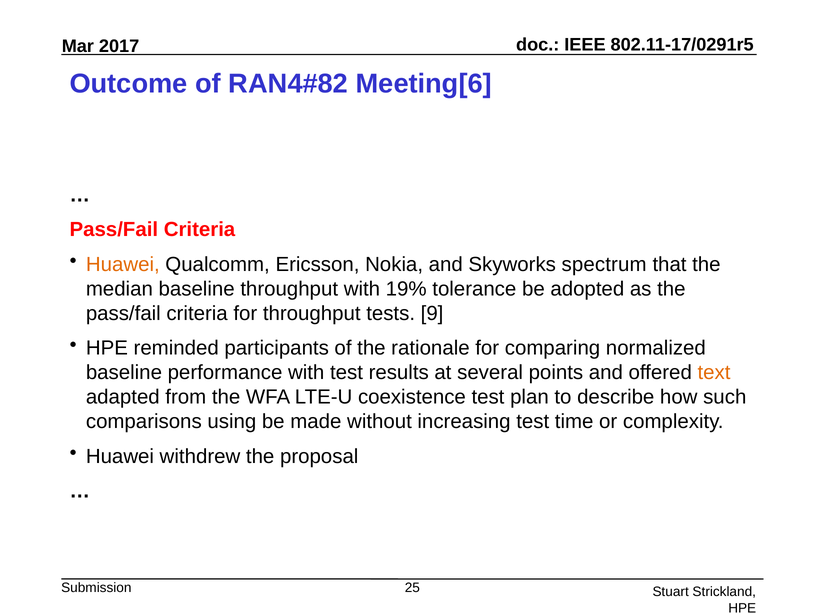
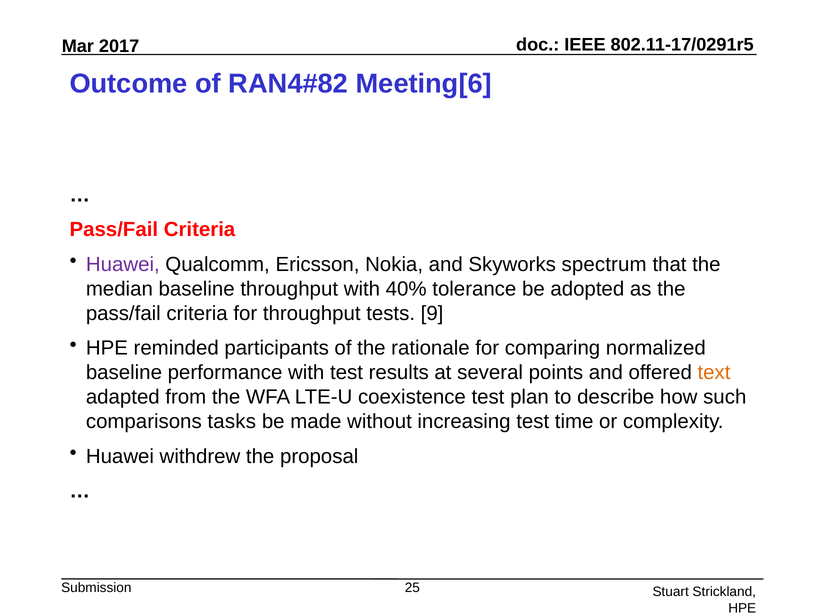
Huawei colour: orange -> purple (123, 265)
19%: 19% -> 40% (406, 289)
using: using -> tasks (232, 422)
